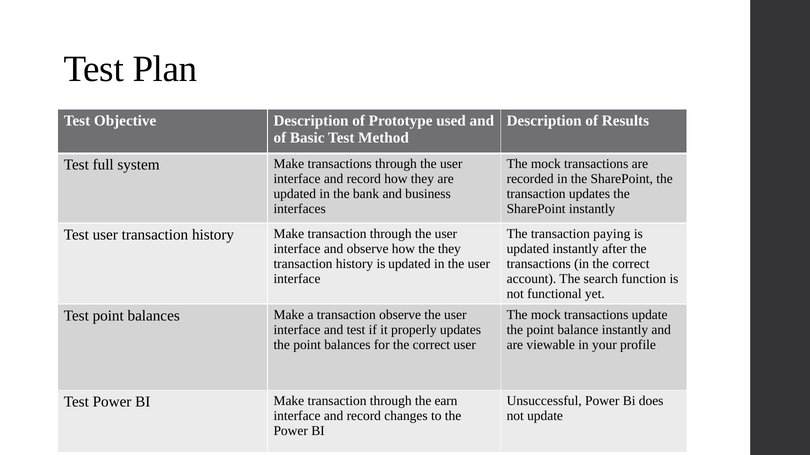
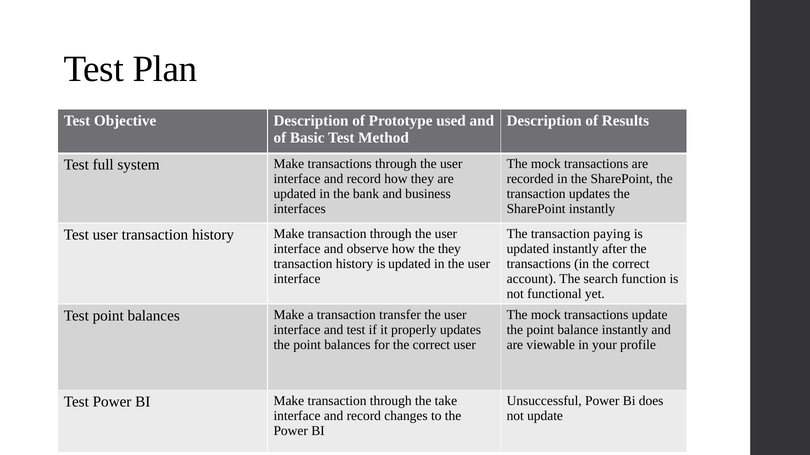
transaction observe: observe -> transfer (400, 315)
earn: earn -> take (446, 401)
